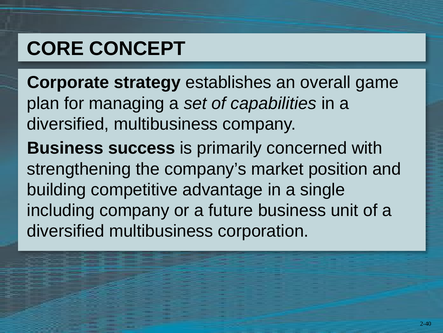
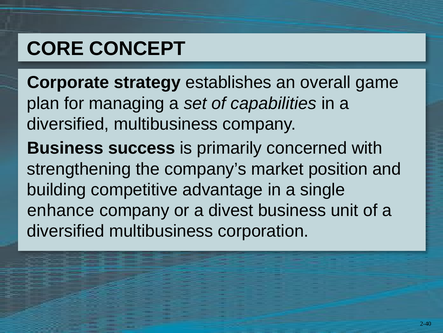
including: including -> enhance (61, 210)
future: future -> divest (231, 210)
